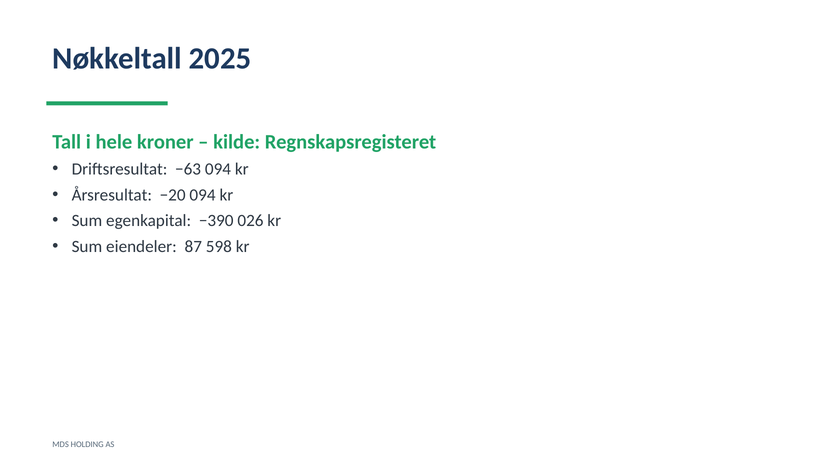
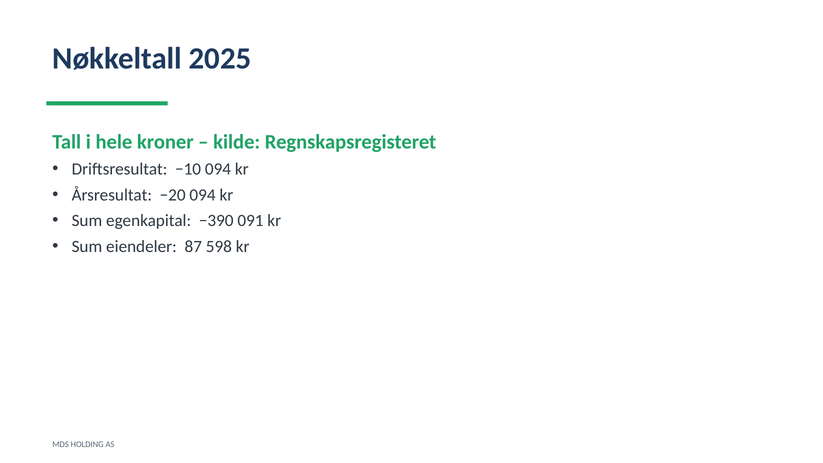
−63: −63 -> −10 (188, 169)
026: 026 -> 091 (250, 221)
